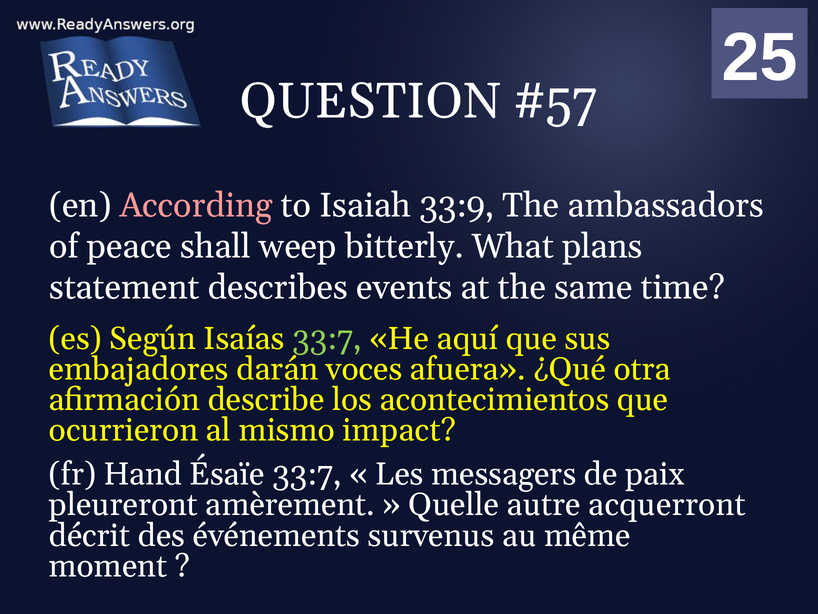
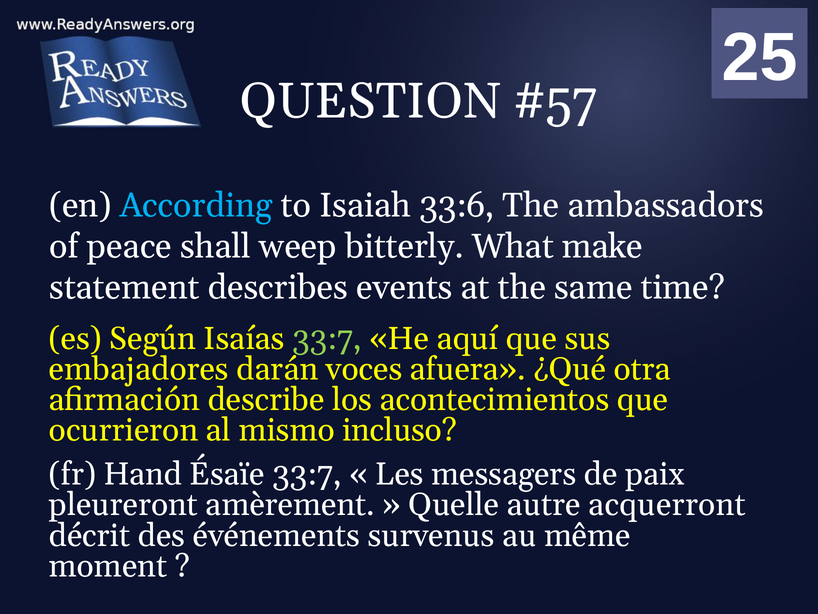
According colour: pink -> light blue (196, 205)
33:9: 33:9 -> 33:6 (457, 205)
plans: plans -> make (602, 246)
impact: impact -> incluso (400, 430)
